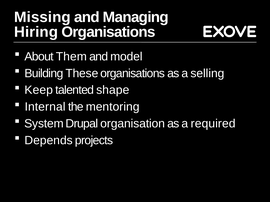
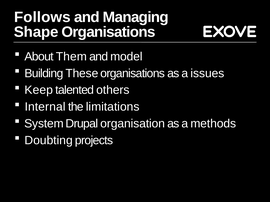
Missing: Missing -> Follows (42, 17)
Hiring: Hiring -> Shape (36, 32)
selling: selling -> issues (207, 73)
shape: shape -> others (113, 90)
mentoring: mentoring -> limitations (113, 107)
required: required -> methods (213, 124)
Depends: Depends -> Doubting (49, 141)
